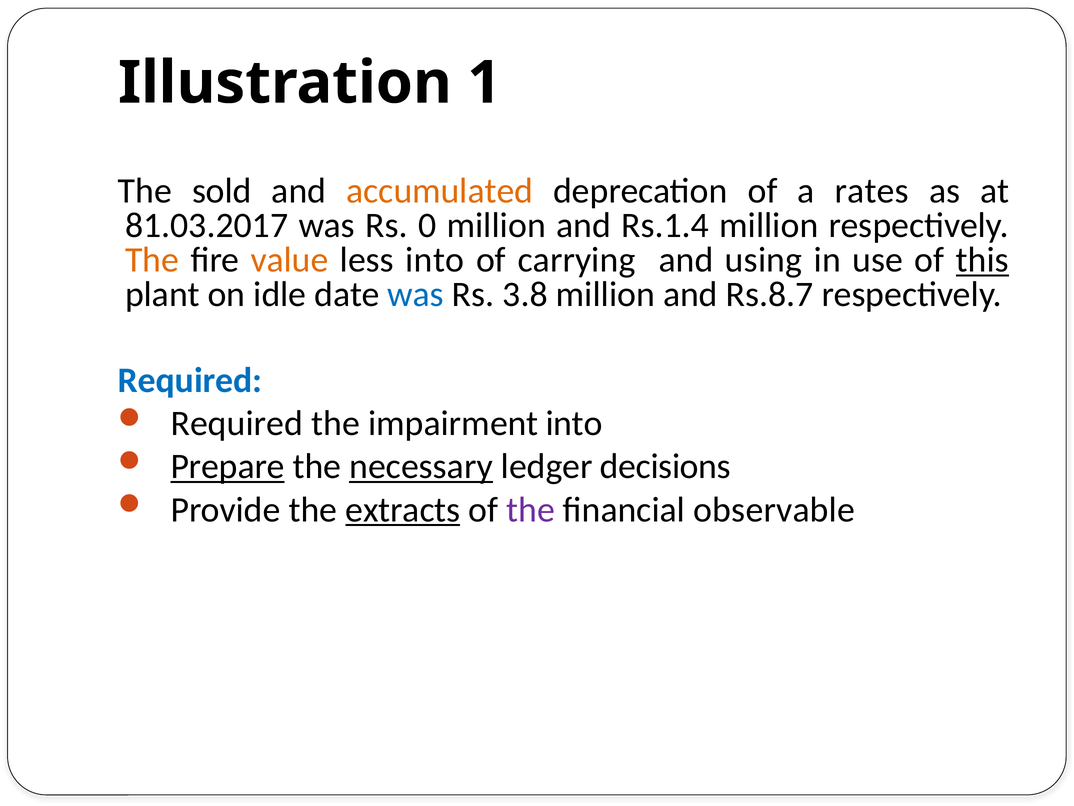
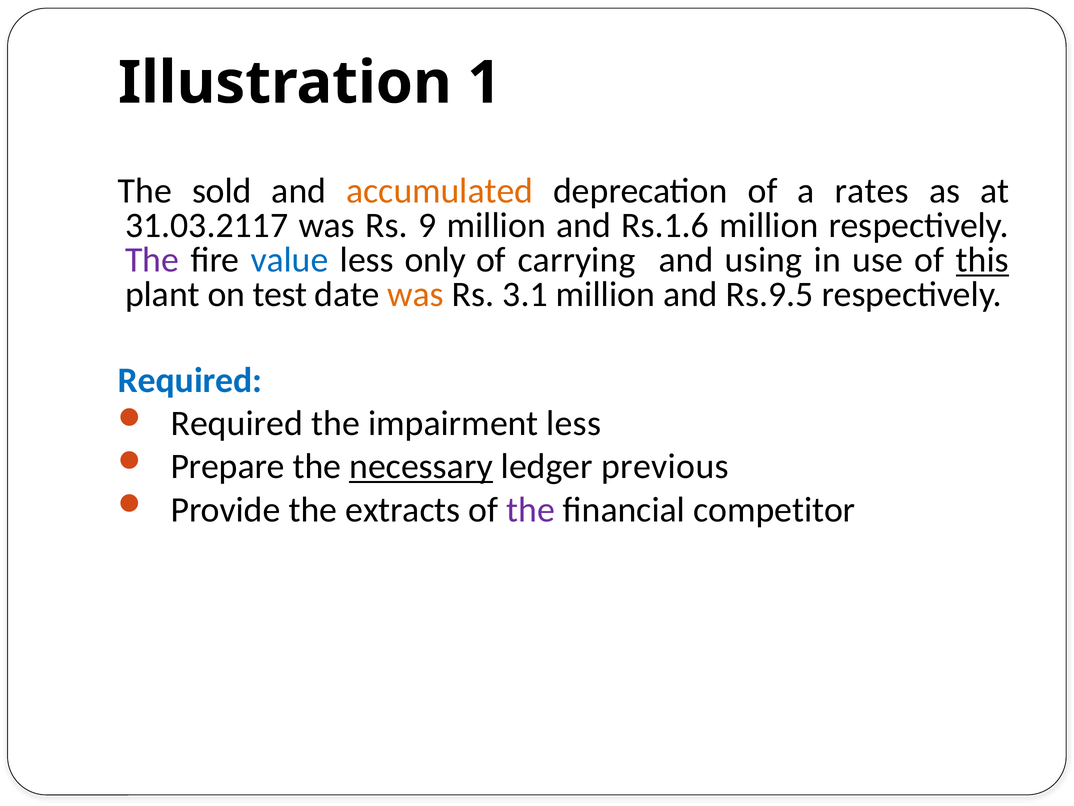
81.03.2017: 81.03.2017 -> 31.03.2117 (207, 225)
0: 0 -> 9 (427, 225)
Rs.1.4: Rs.1.4 -> Rs.1.6 (665, 225)
The colour: orange -> purple (152, 260)
value colour: orange -> blue (290, 260)
less into: into -> only (435, 260)
idle: idle -> test (280, 294)
was colour: blue -> orange (416, 294)
3.8: 3.8 -> 3.1 (525, 294)
Rs.8.7: Rs.8.7 -> Rs.9.5 (770, 294)
impairment into: into -> less (574, 423)
Prepare underline: present -> none (228, 466)
decisions: decisions -> previous (665, 466)
extracts underline: present -> none (403, 509)
observable: observable -> competitor (774, 509)
